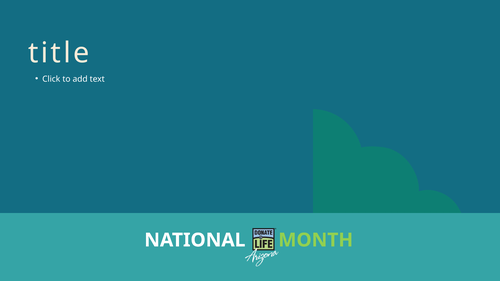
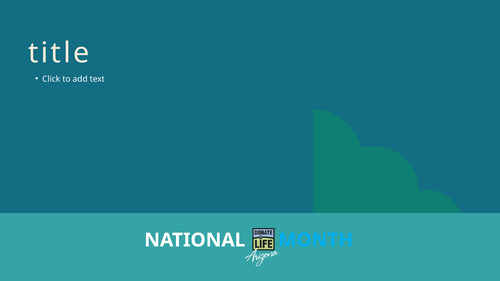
MONTH colour: light green -> light blue (316, 240)
